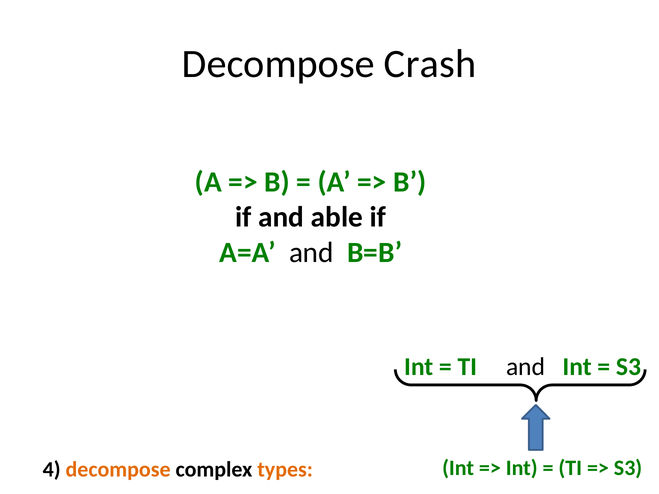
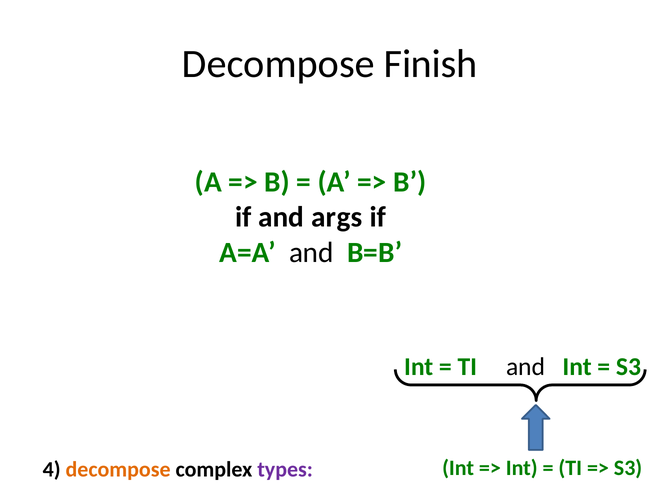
Crash: Crash -> Finish (431, 64)
able: able -> args (337, 217)
types colour: orange -> purple (285, 470)
